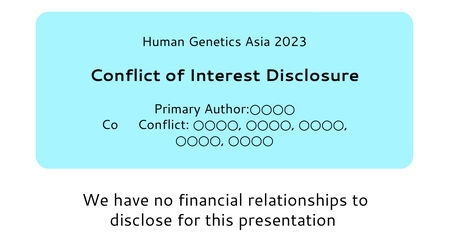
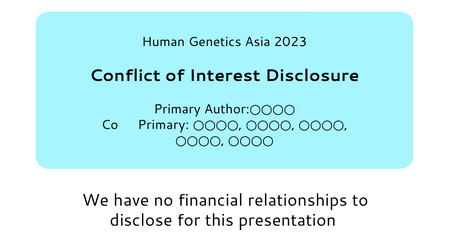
Co Conflict: Conflict -> Primary (163, 125)
